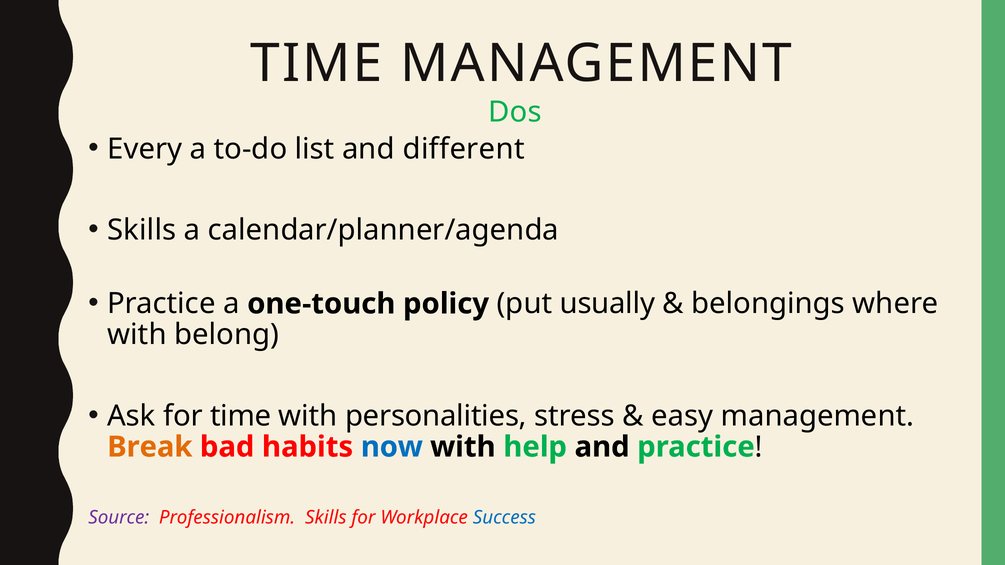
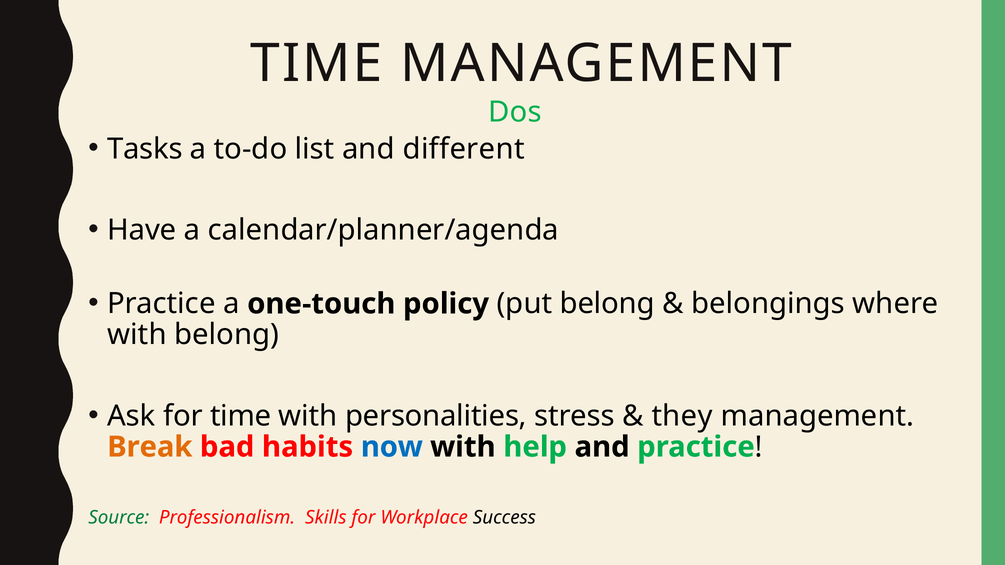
Every: Every -> Tasks (145, 149)
Skills: Skills -> Have (142, 230)
put usually: usually -> belong (607, 304)
easy: easy -> they (682, 416)
Source colour: purple -> green (119, 518)
Success colour: blue -> black (504, 518)
